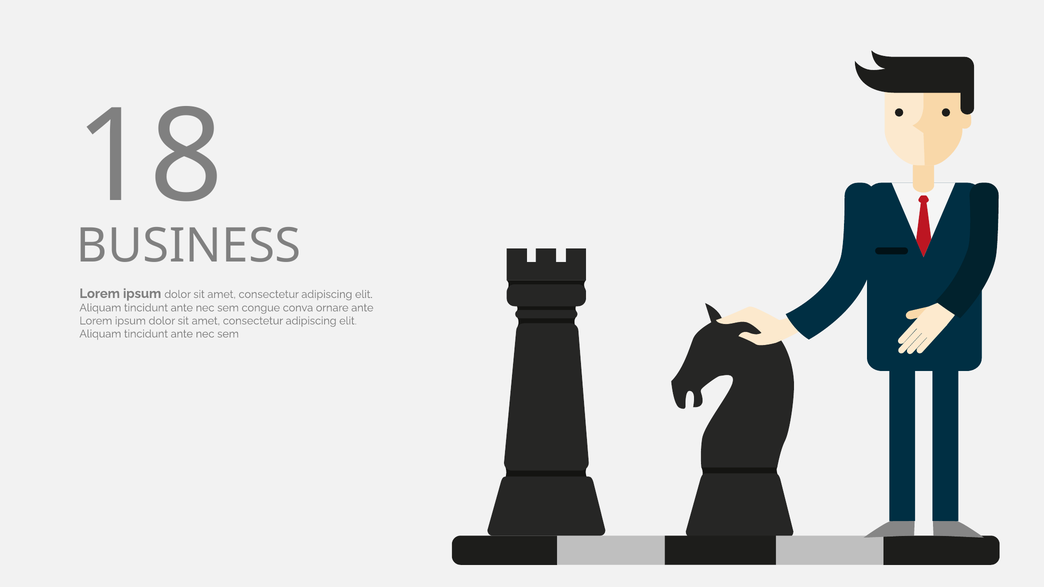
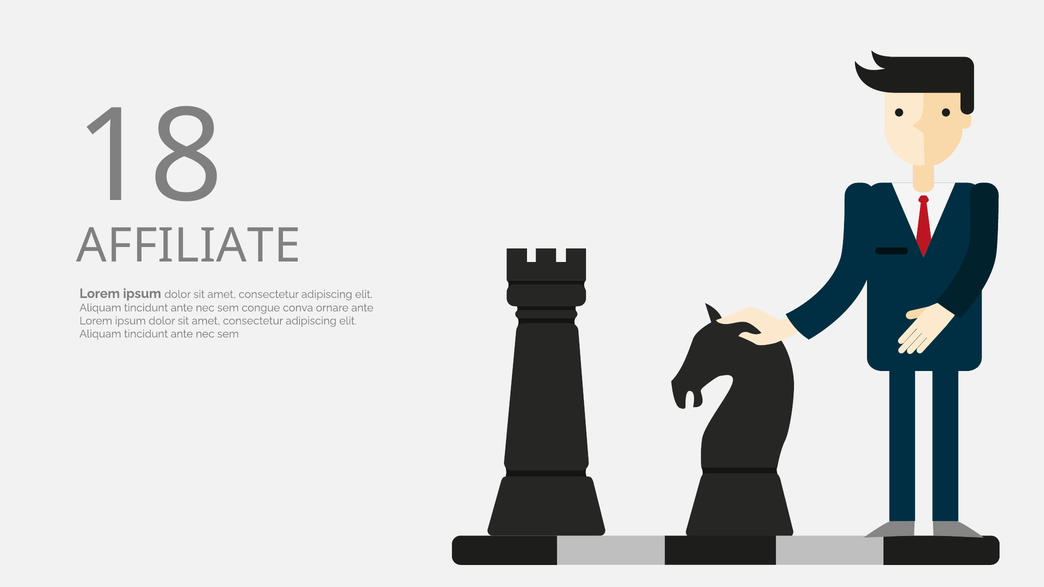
BUSINESS: BUSINESS -> AFFILIATE (189, 246)
